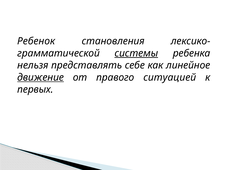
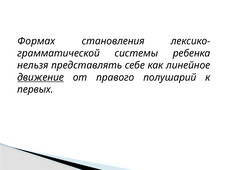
Ребенок: Ребенок -> Формах (36, 41)
системы underline: present -> none (136, 53)
ситуацией: ситуацией -> полушарий (170, 77)
